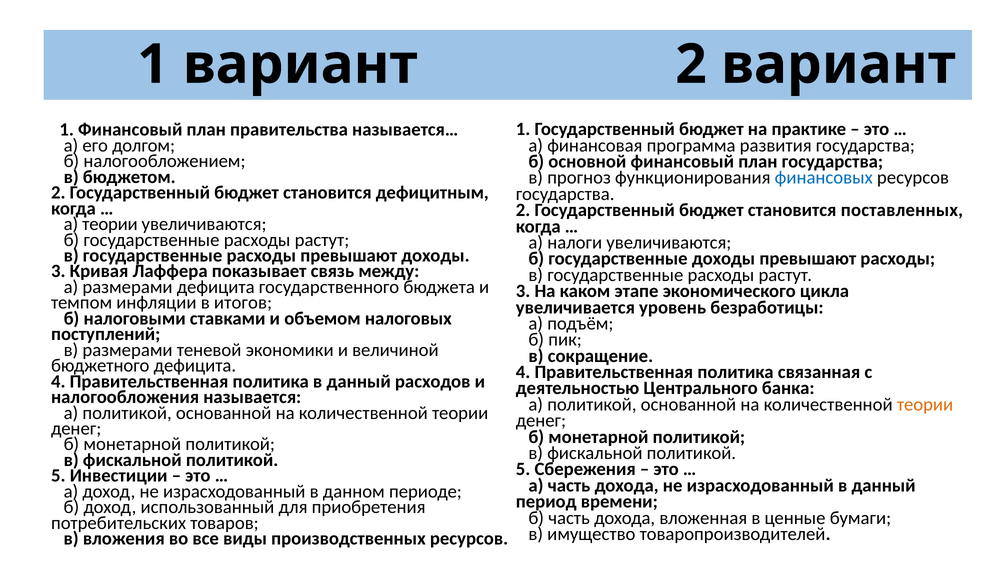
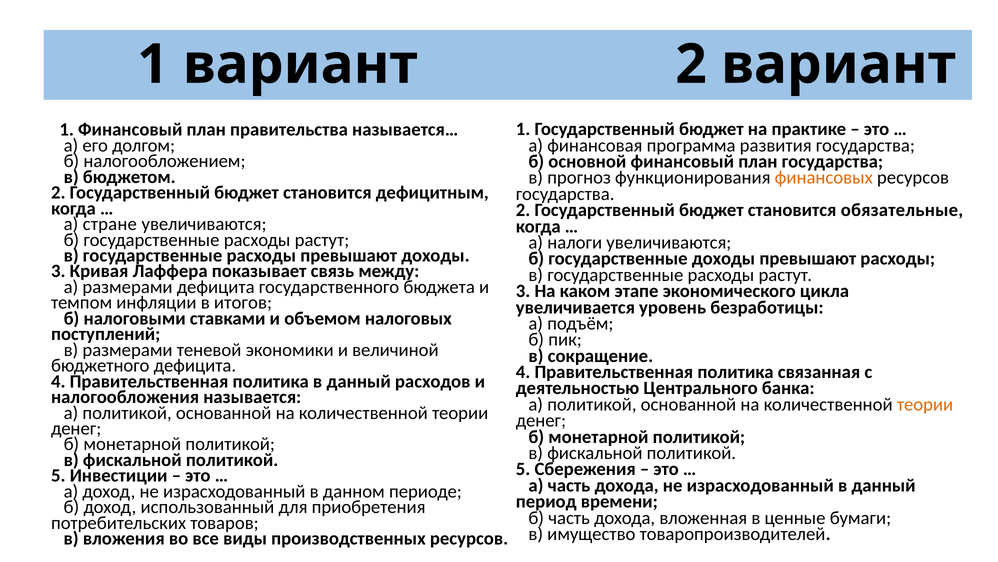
финансовых colour: blue -> orange (824, 178)
поставленных: поставленных -> обязательные (902, 210)
а теории: теории -> стране (110, 224)
